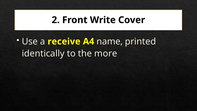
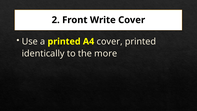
a receive: receive -> printed (64, 41)
A4 name: name -> cover (110, 41)
